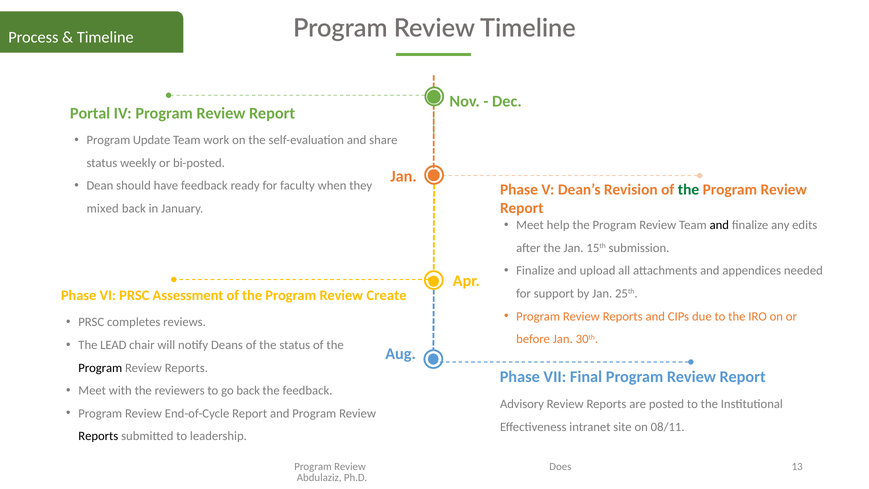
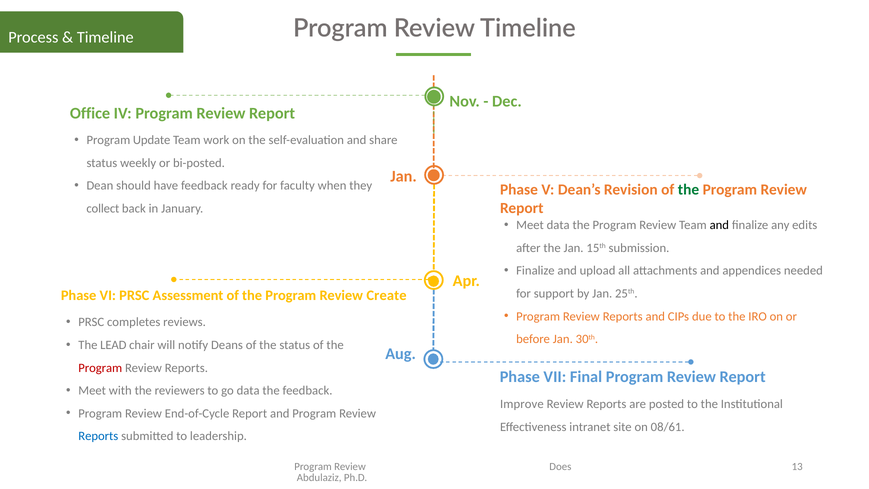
Portal: Portal -> Office (90, 113)
mixed: mixed -> collect (103, 208)
Meet help: help -> data (558, 225)
Program colour: black -> red (100, 368)
go back: back -> data (248, 391)
Advisory: Advisory -> Improve (522, 404)
08/11: 08/11 -> 08/61 (668, 427)
Reports colour: black -> blue (98, 436)
